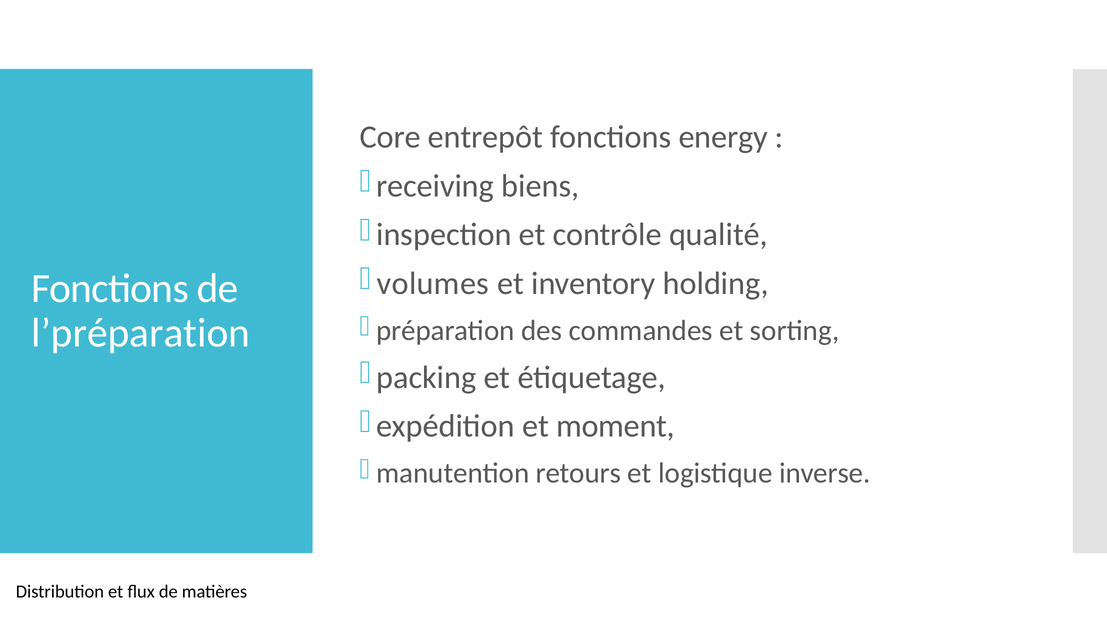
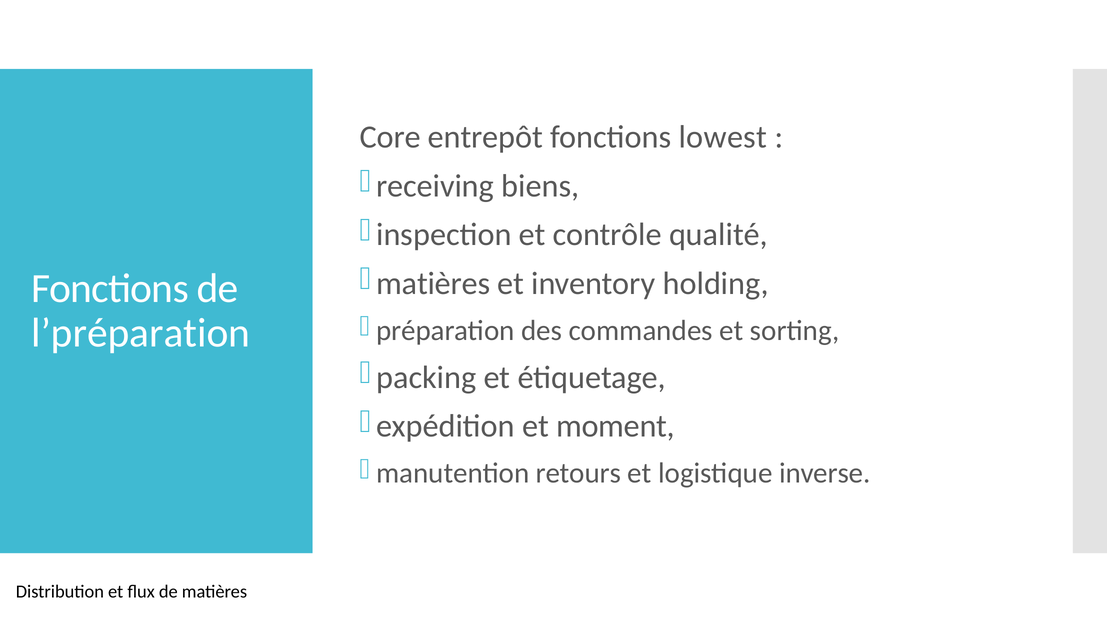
energy: energy -> lowest (723, 137)
volumes: volumes -> matières (433, 283)
